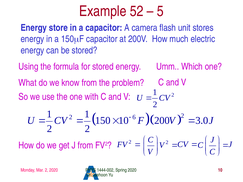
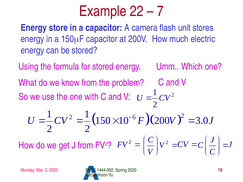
52: 52 -> 22 (137, 11)
5: 5 -> 7 (160, 11)
